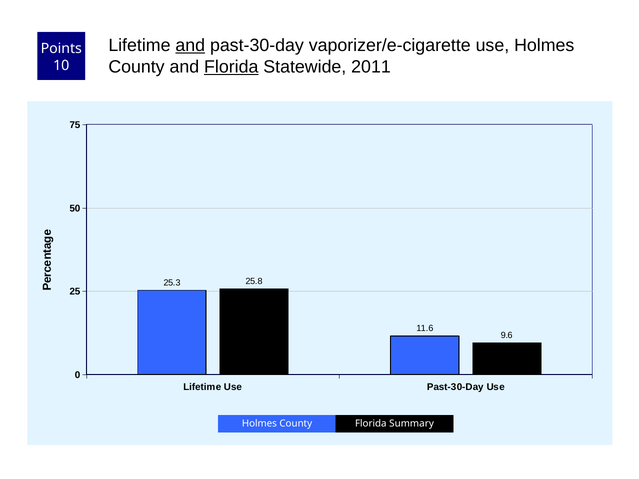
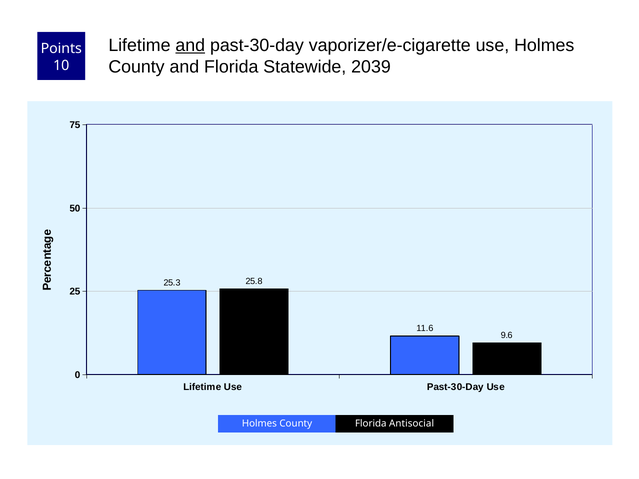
Florida underline: present -> none (231, 67)
2011: 2011 -> 2039 (371, 67)
Summary: Summary -> Antisocial (412, 424)
